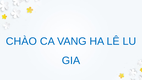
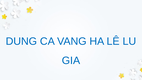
CHÀO: CHÀO -> DUNG (21, 41)
